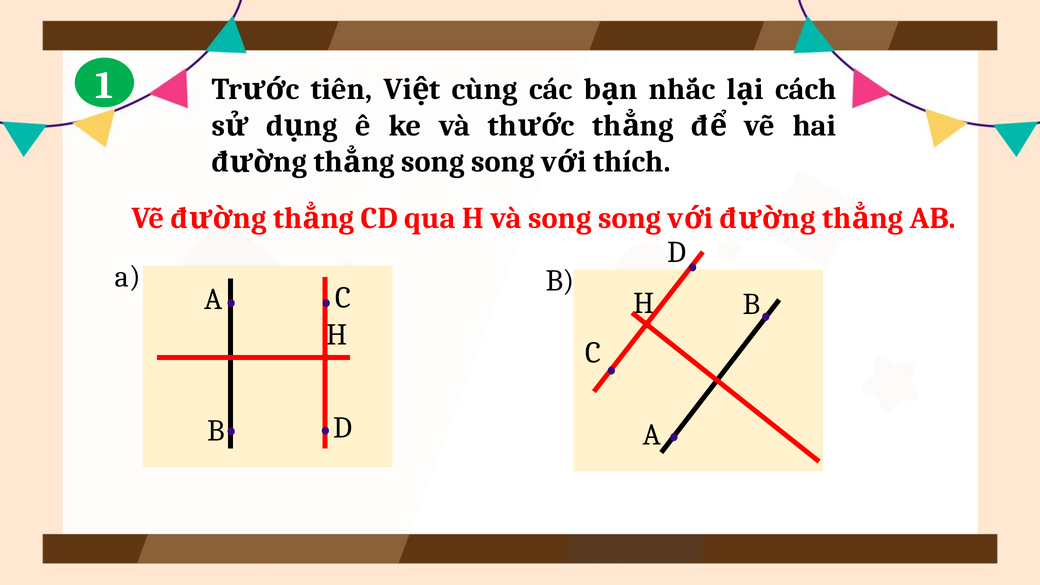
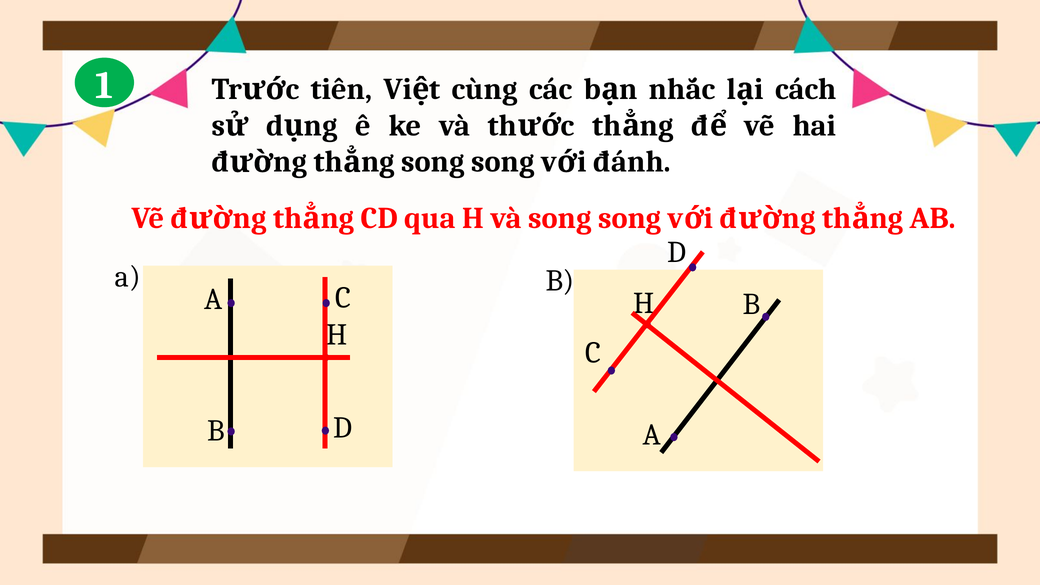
thích: thích -> đánh (632, 162)
